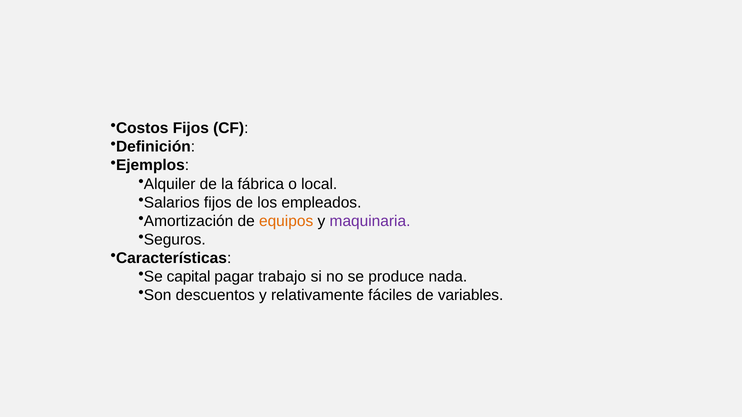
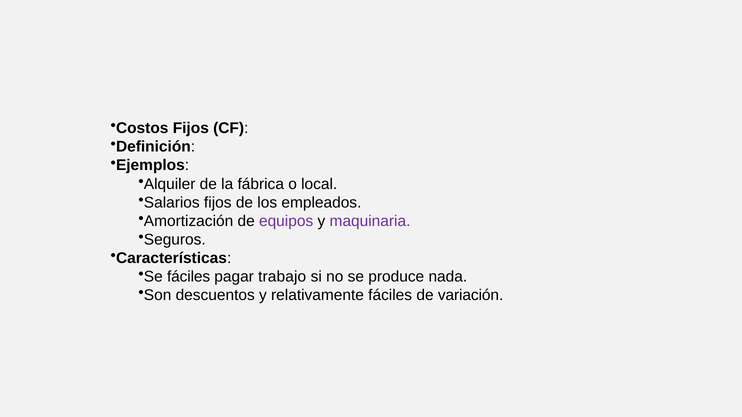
equipos colour: orange -> purple (286, 221)
Se capital: capital -> fáciles (189, 277)
variables: variables -> variación (471, 295)
